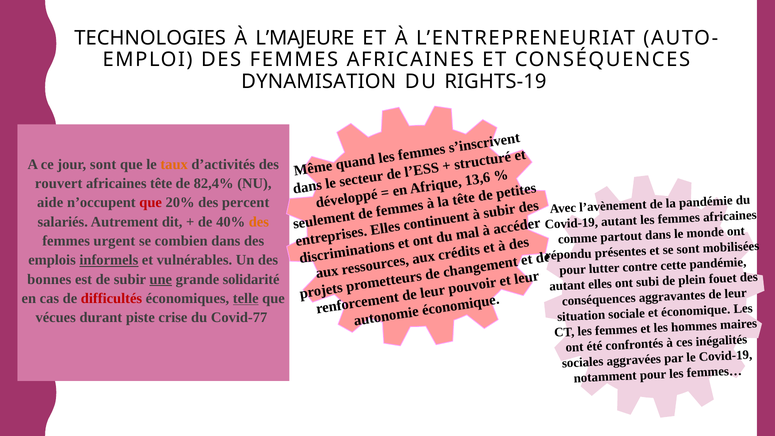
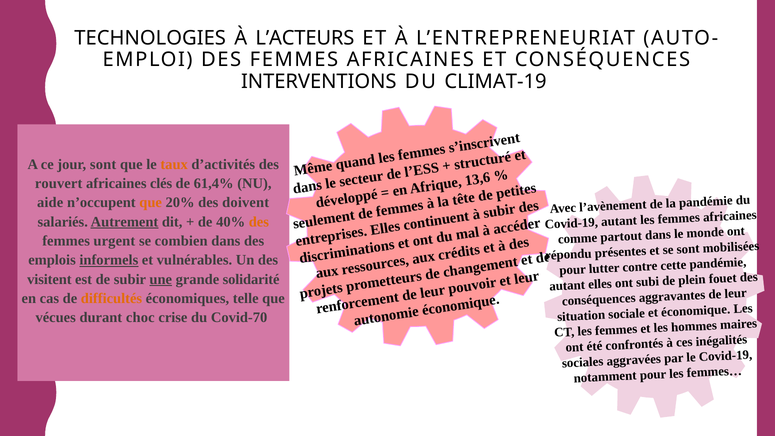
L’MAJEURE: L’MAJEURE -> L’ACTEURS (305, 38)
DYNAMISATION: DYNAMISATION -> INTERVENTIONS (319, 82)
RIGHTS-19: RIGHTS-19 -> CLIMAT-19 (496, 82)
africaines tête: tête -> clés (161, 183)
82,4%: 82,4% -> 61,4% (214, 183)
que colour: red -> orange (151, 203)
percent: percent -> doivent (246, 203)
Autrement underline: none -> present (125, 222)
bonnes: bonnes -> visitent (49, 279)
difficultés colour: red -> orange (111, 298)
telle underline: present -> none (246, 298)
piste: piste -> choc (140, 318)
Covid-77: Covid-77 -> Covid-70 (239, 318)
